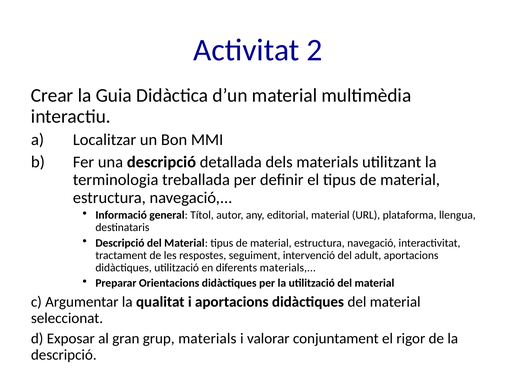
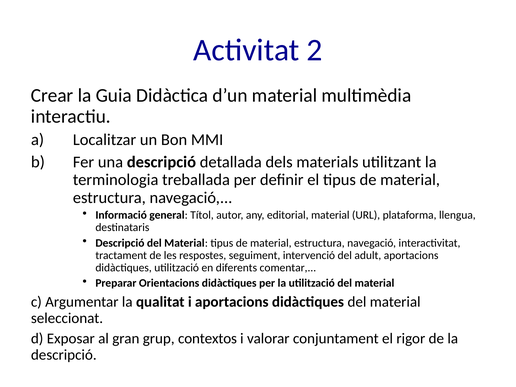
diferents materials: materials -> comentar (288, 268)
grup materials: materials -> contextos (207, 338)
